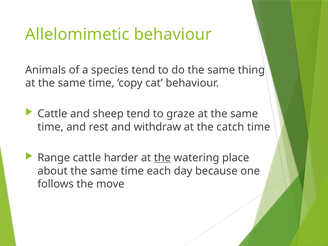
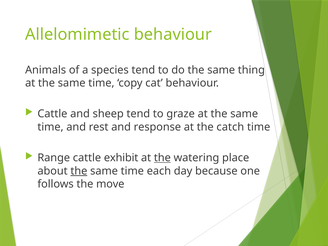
withdraw: withdraw -> response (157, 127)
harder: harder -> exhibit (121, 158)
the underline: none -> present (79, 171)
